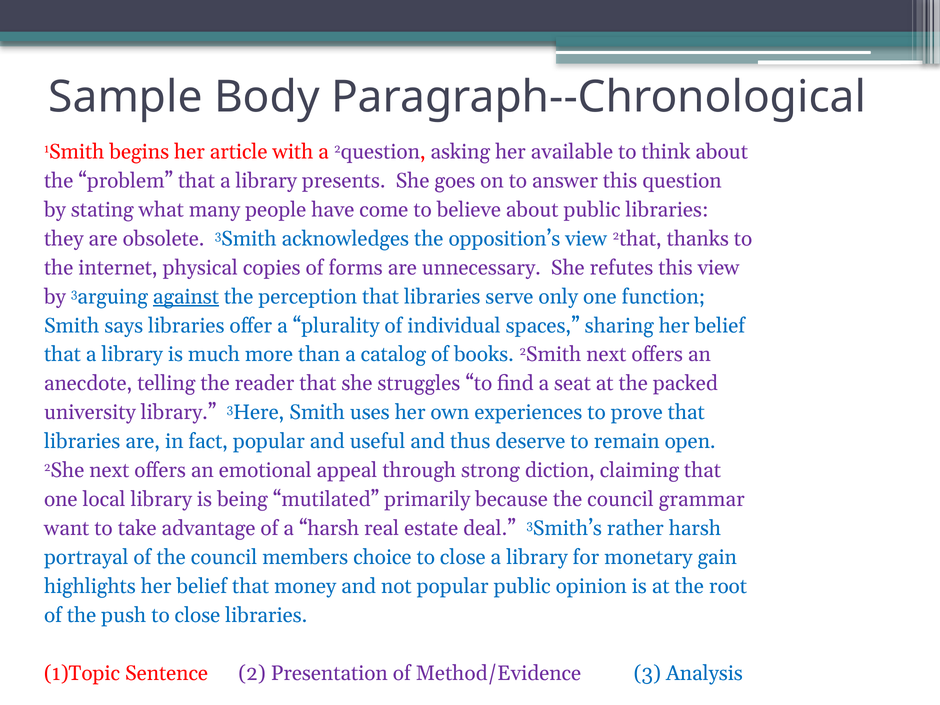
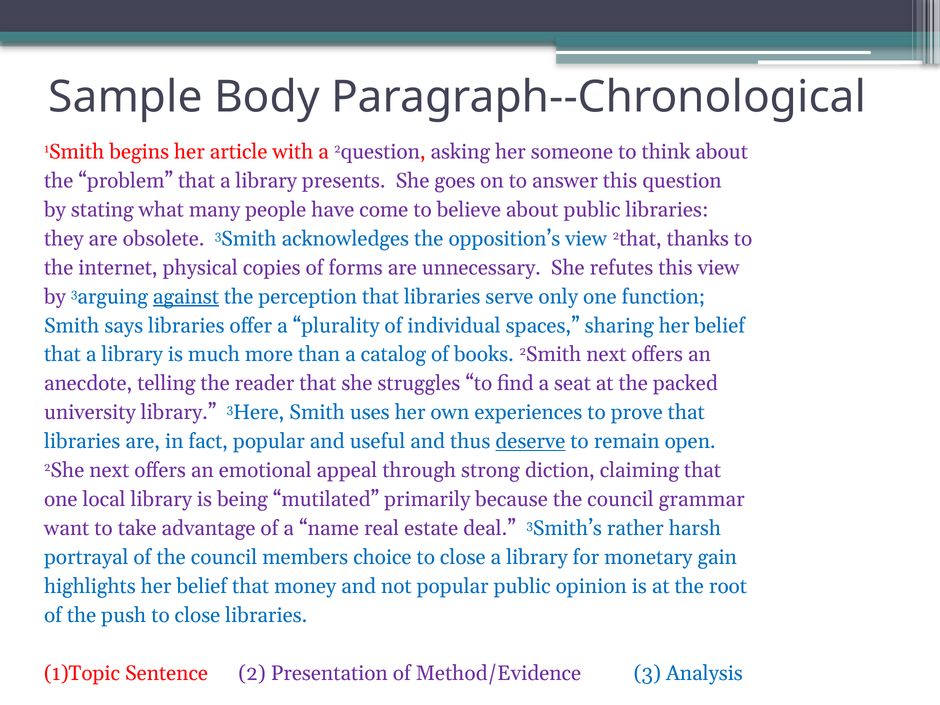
available: available -> someone (572, 152)
deserve underline: none -> present (530, 442)
a harsh: harsh -> name (329, 528)
